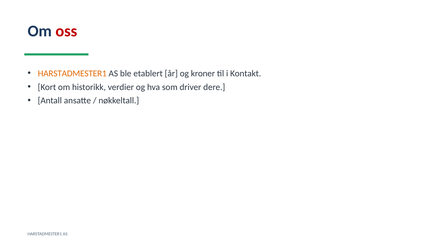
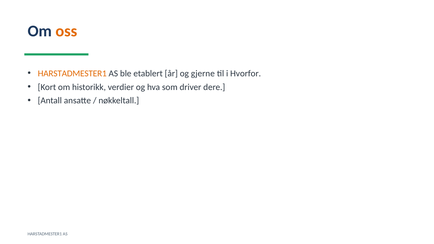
oss colour: red -> orange (66, 31)
kroner: kroner -> gjerne (203, 74)
Kontakt: Kontakt -> Hvorfor (246, 74)
